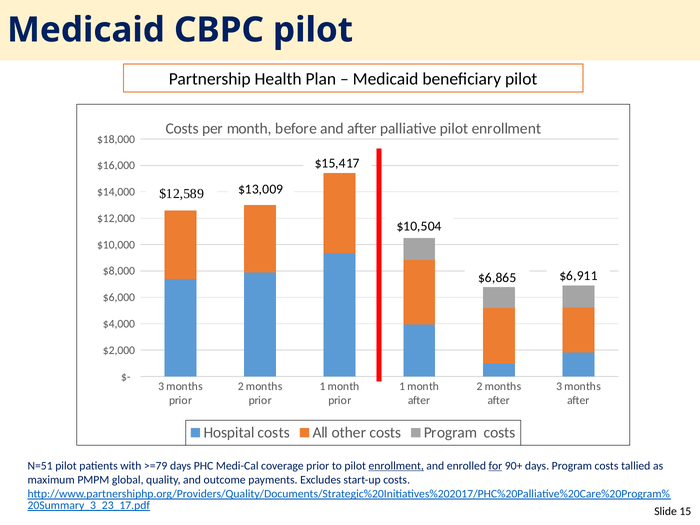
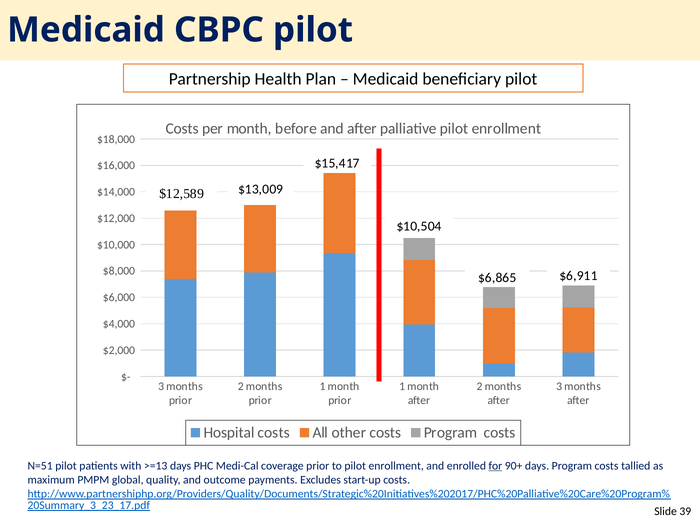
>=79: >=79 -> >=13 (156, 466)
enrollment underline: present -> none (396, 466)
15: 15 -> 39 (685, 511)
